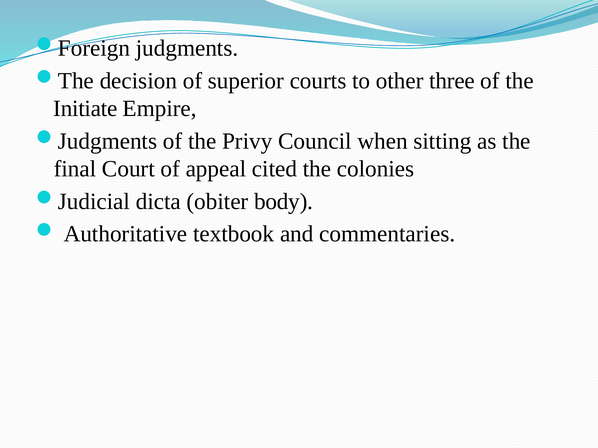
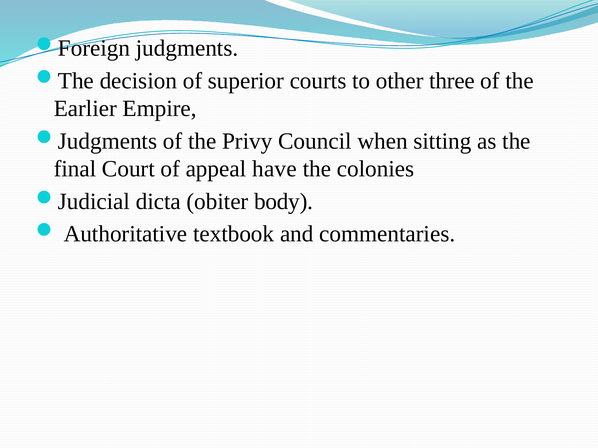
Initiate: Initiate -> Earlier (85, 109)
cited: cited -> have (274, 169)
